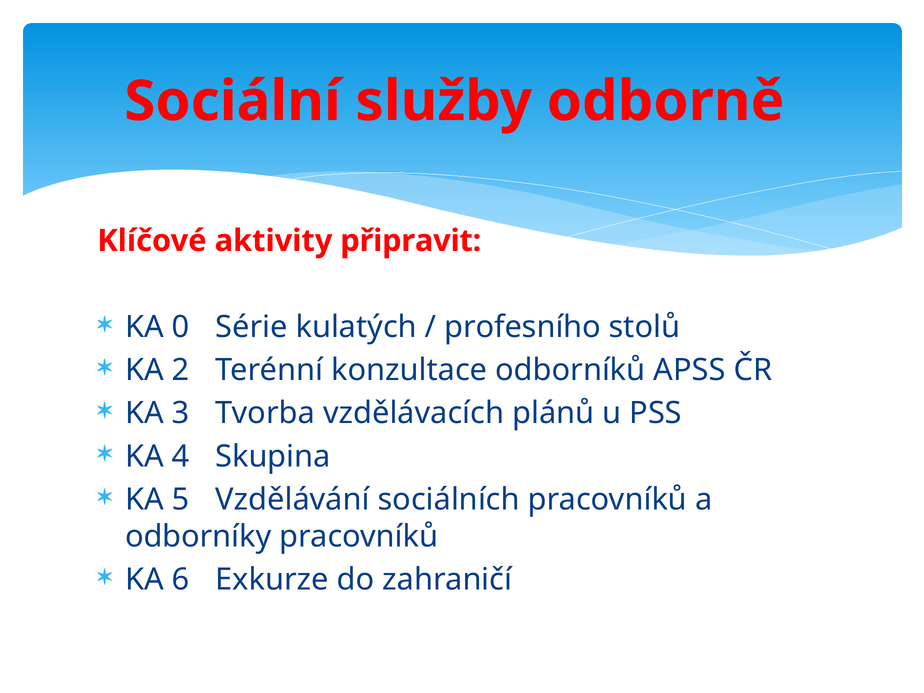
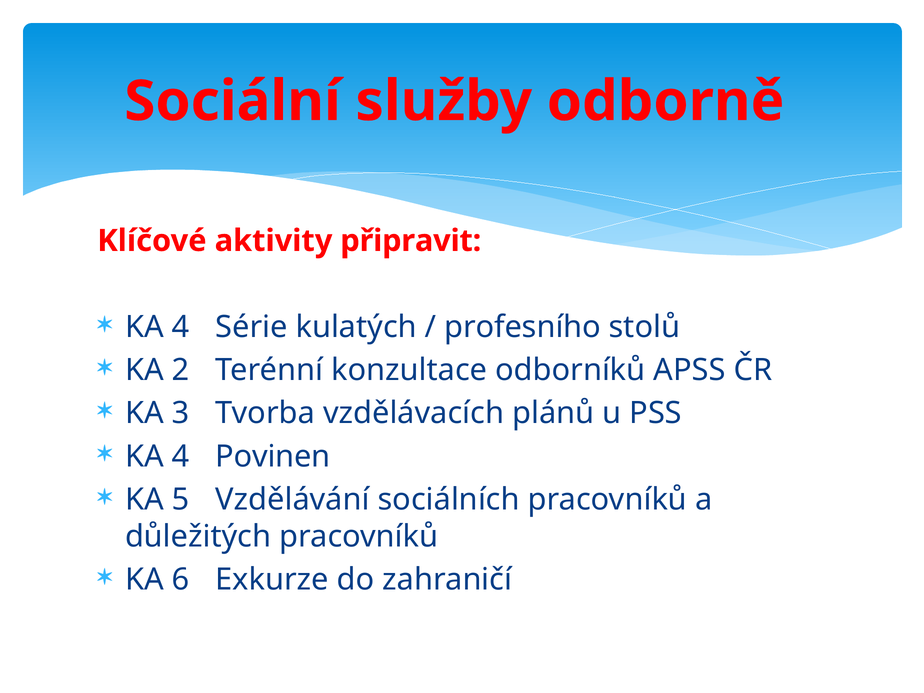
0: 0 -> 4 (181, 327)
Skupina: Skupina -> Povinen (273, 456)
odborníky: odborníky -> důležitých (198, 536)
